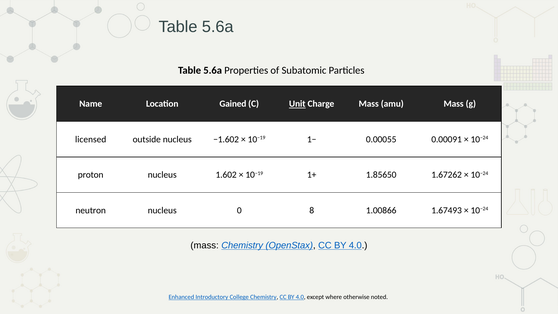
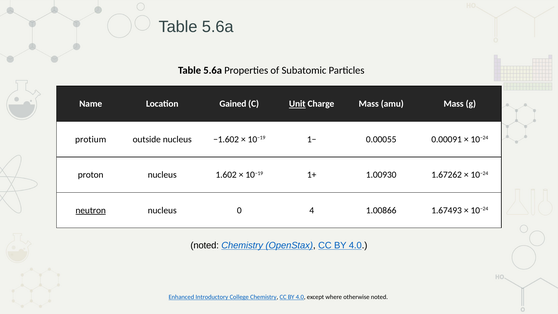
licensed: licensed -> protium (91, 139)
1.85650: 1.85650 -> 1.00930 (381, 175)
neutron underline: none -> present (91, 210)
8: 8 -> 4 (312, 210)
mass: mass -> noted (205, 245)
